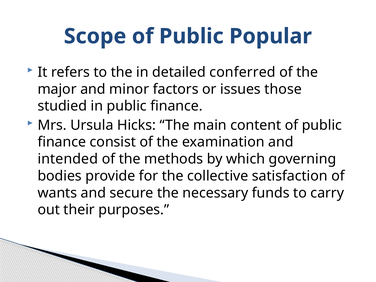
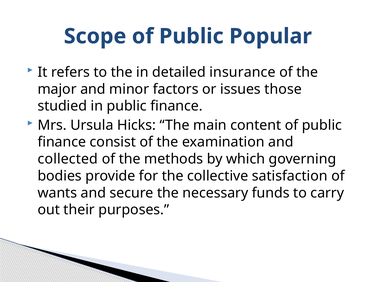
conferred: conferred -> insurance (242, 72)
intended: intended -> collected (68, 159)
